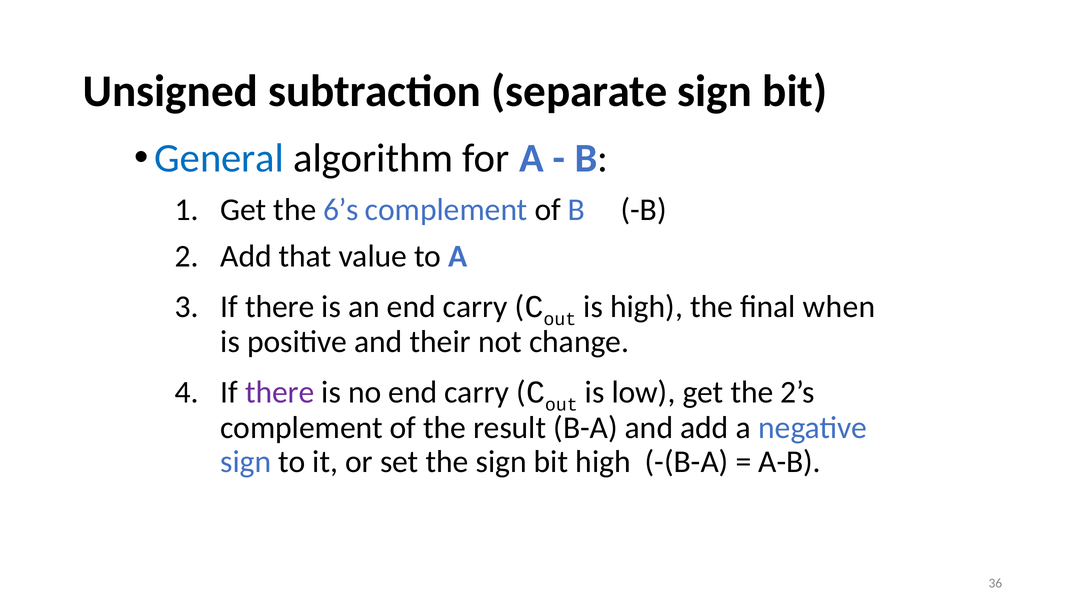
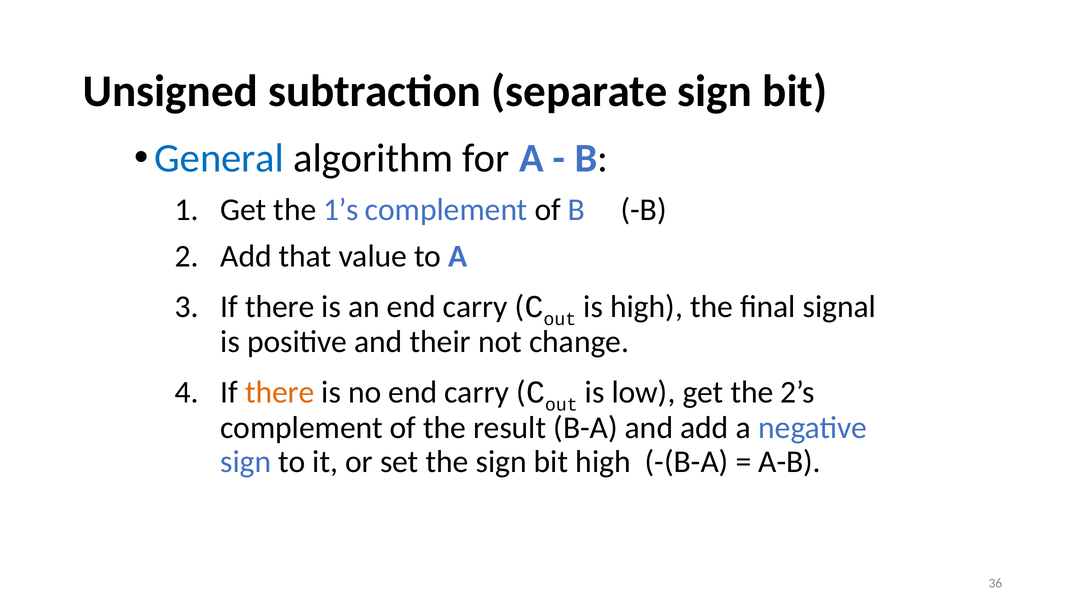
6’s: 6’s -> 1’s (341, 209)
when: when -> signal (839, 306)
there colour: purple -> orange (280, 392)
